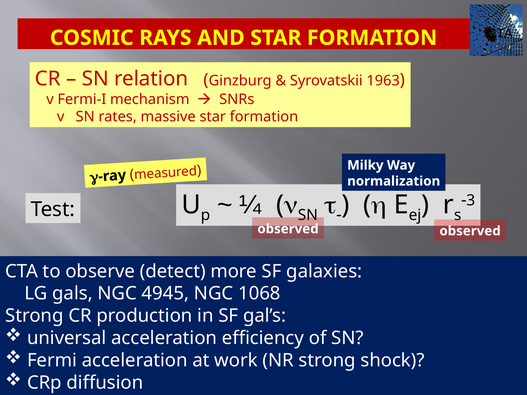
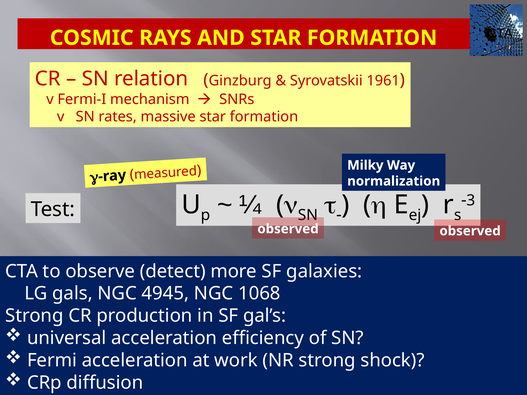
1963: 1963 -> 1961 (383, 81)
